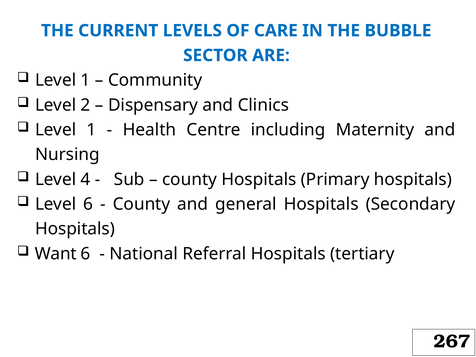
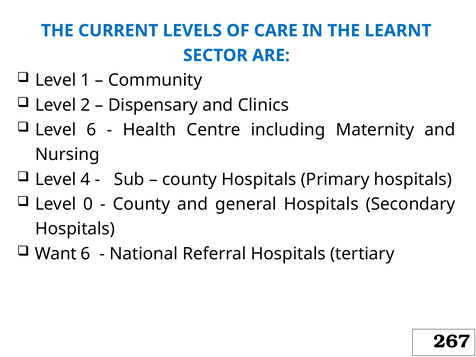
BUBBLE: BUBBLE -> LEARNT (398, 31)
1: 1 -> 6 (92, 130)
Level 6: 6 -> 0 (88, 204)
